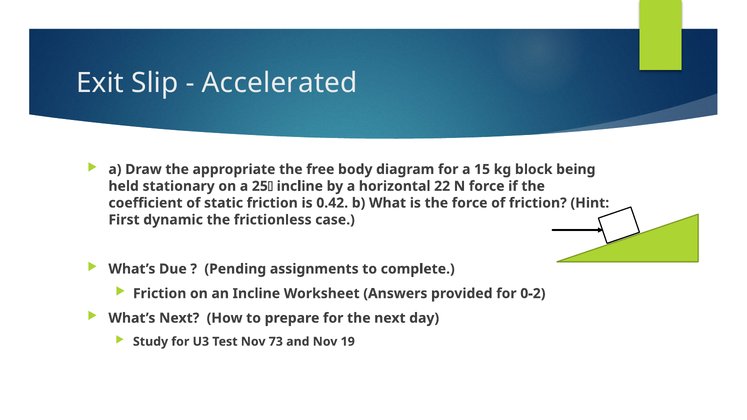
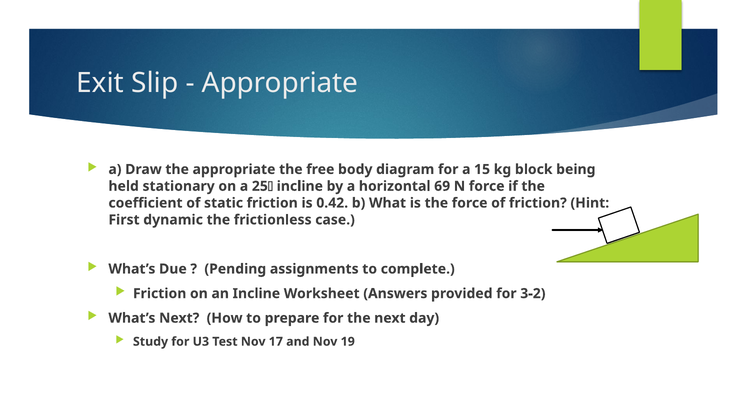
Accelerated: Accelerated -> Appropriate (280, 83)
22: 22 -> 69 (442, 186)
0-2: 0-2 -> 3-2 (533, 294)
73: 73 -> 17 (276, 342)
